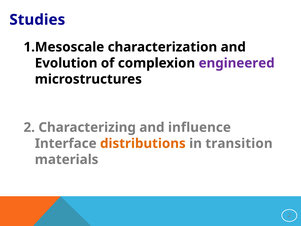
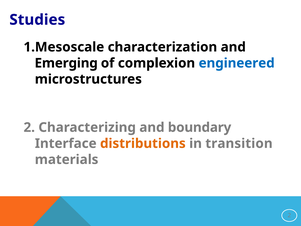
Evolution: Evolution -> Emerging (66, 63)
engineered colour: purple -> blue (237, 63)
influence: influence -> boundary (200, 127)
